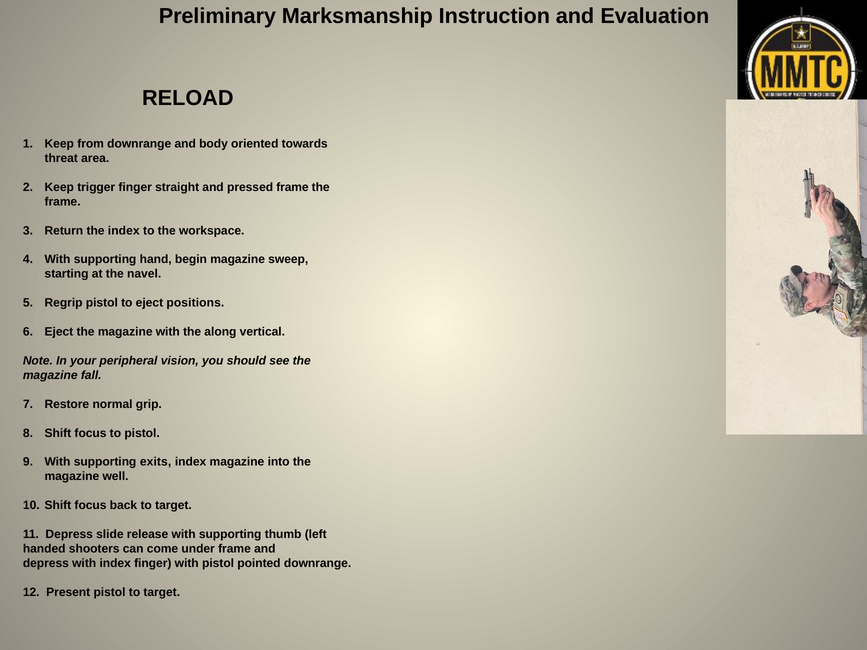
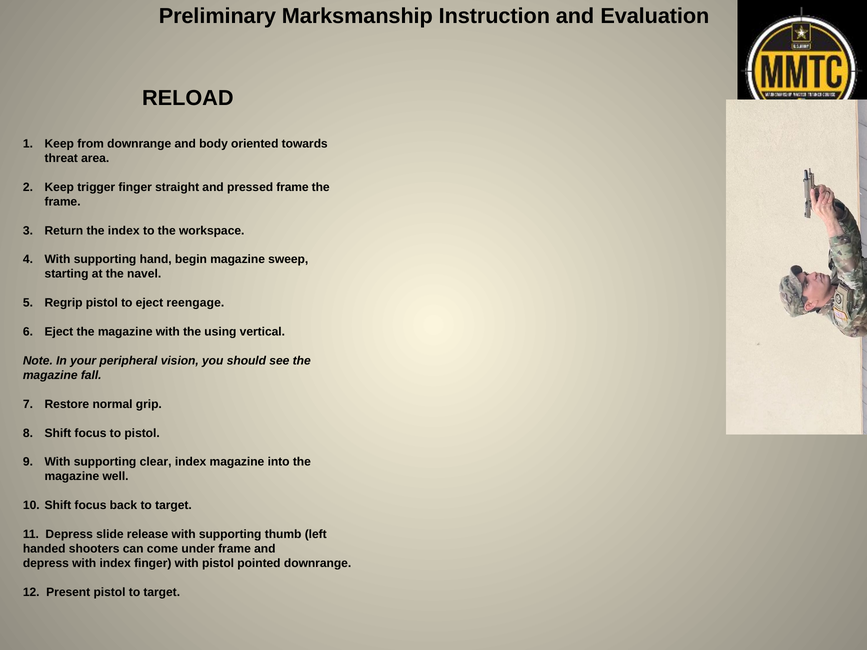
positions: positions -> reengage (195, 303)
along: along -> using (220, 332)
exits: exits -> clear (156, 462)
